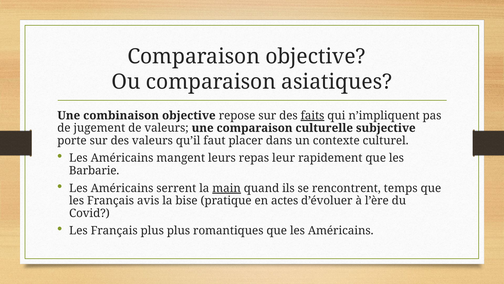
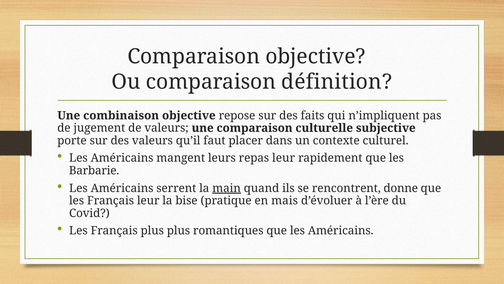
asiatiques: asiatiques -> définition (337, 82)
faits underline: present -> none (313, 115)
temps: temps -> donne (401, 188)
Français avis: avis -> leur (148, 200)
actes: actes -> mais (285, 200)
